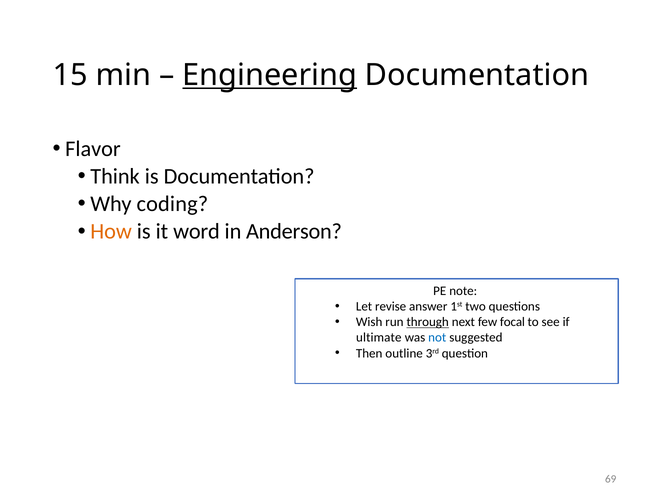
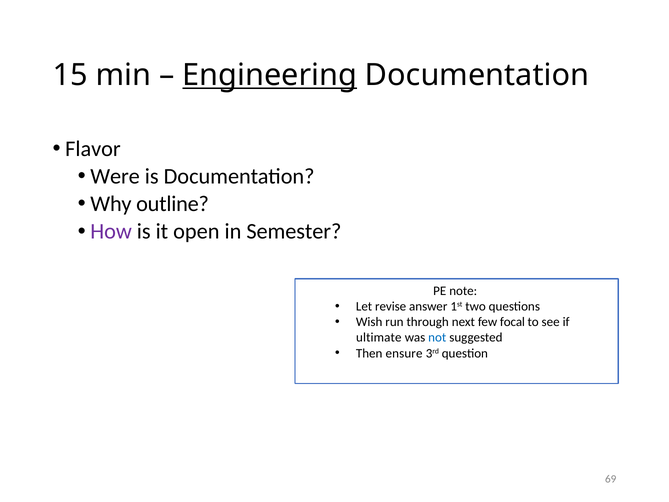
Think: Think -> Were (115, 176)
coding: coding -> outline (173, 204)
How colour: orange -> purple (111, 231)
word: word -> open (196, 231)
Anderson: Anderson -> Semester (294, 231)
through underline: present -> none (428, 322)
outline: outline -> ensure (404, 353)
